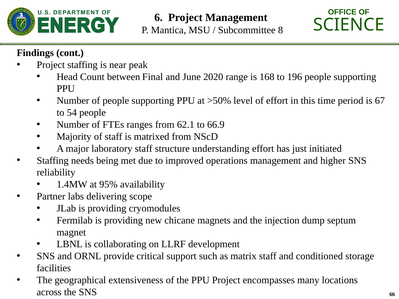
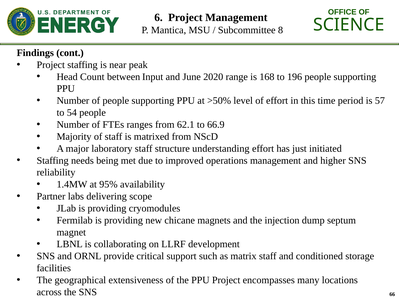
Final: Final -> Input (153, 77)
67: 67 -> 57 (380, 101)
